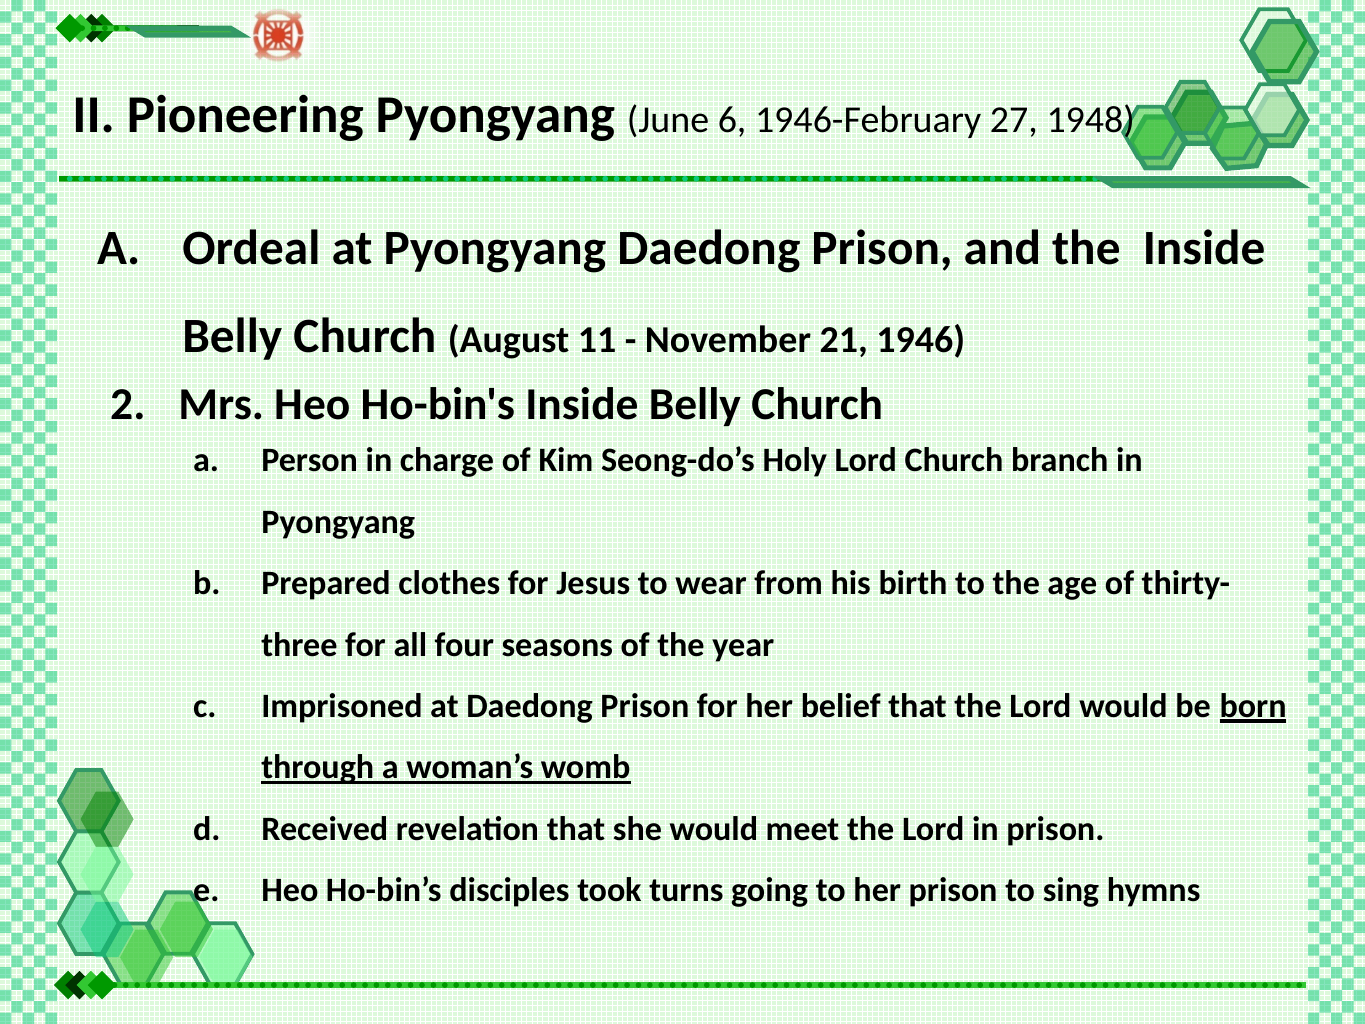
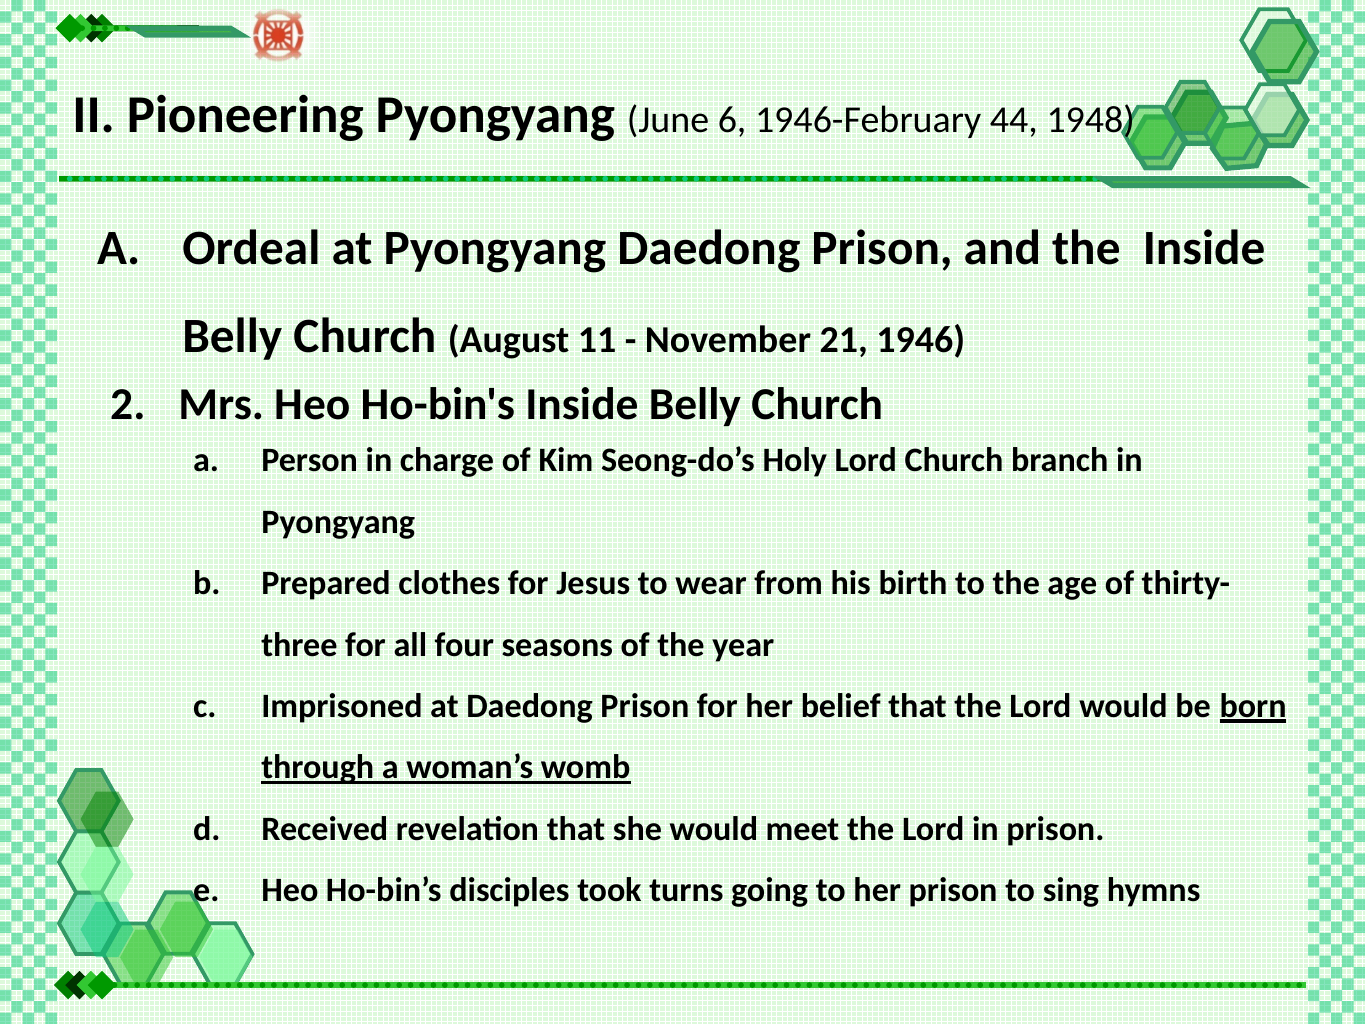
27: 27 -> 44 (1014, 119)
